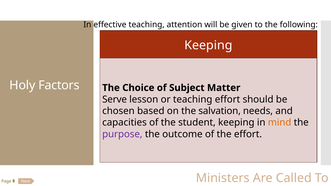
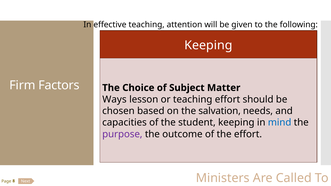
Holy: Holy -> Firm (22, 85)
Serve: Serve -> Ways (114, 99)
mind colour: orange -> blue (280, 123)
